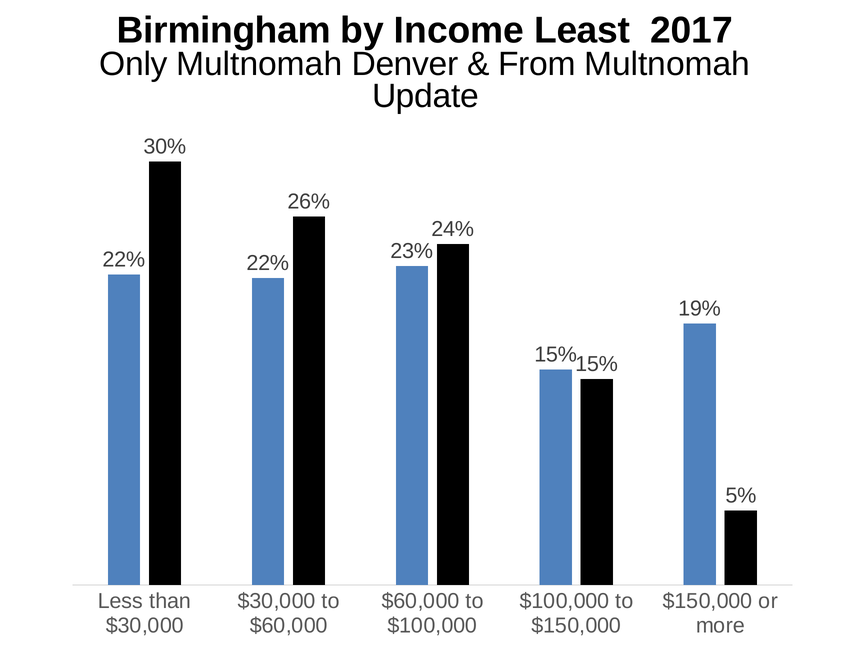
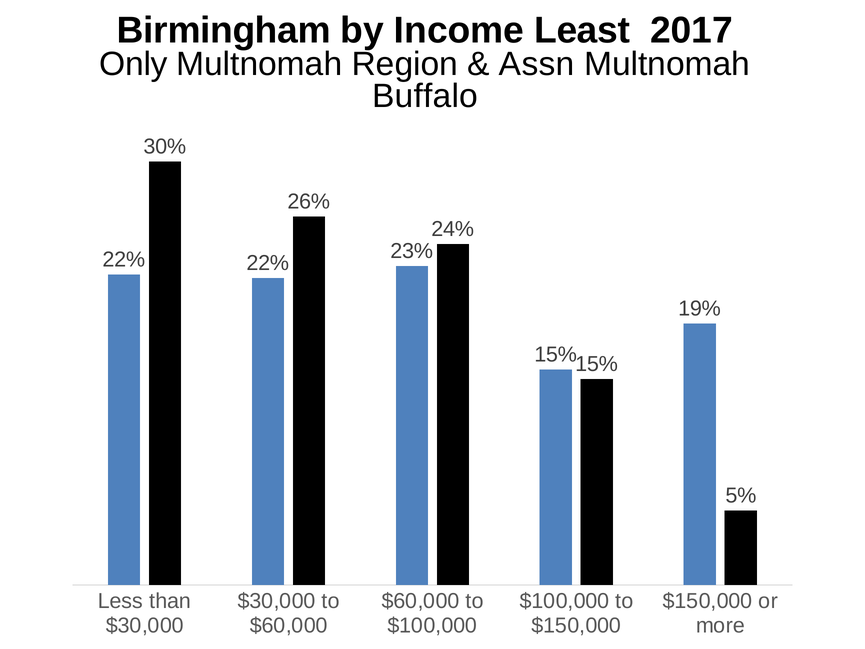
Denver: Denver -> Region (405, 64)
From: From -> Assn (537, 64)
Update: Update -> Buffalo (425, 96)
